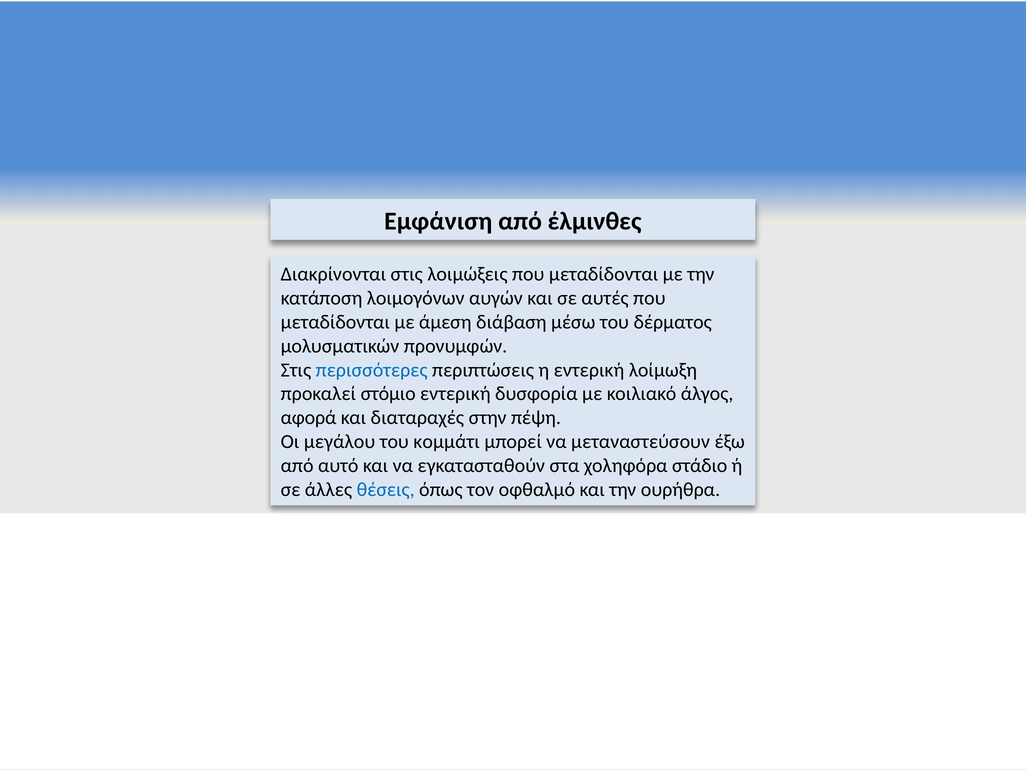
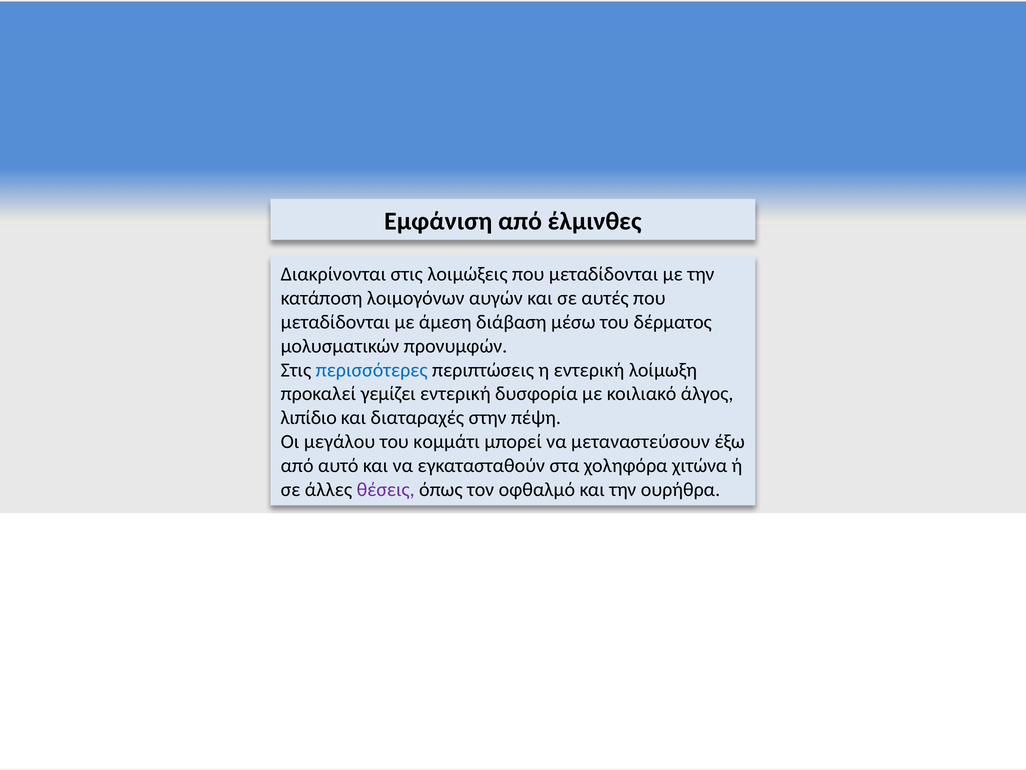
στόμιο: στόμιο -> γεμίζει (388, 394)
αφορά: αφορά -> λιπίδιο (309, 418)
στάδιο: στάδιο -> χιτώνα (700, 465)
θέσεις colour: blue -> purple (386, 489)
